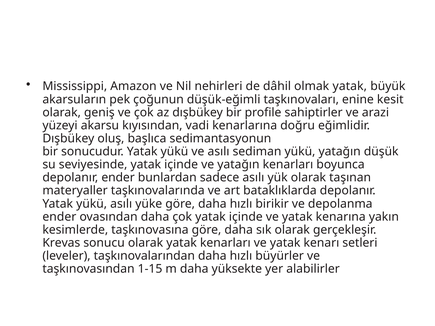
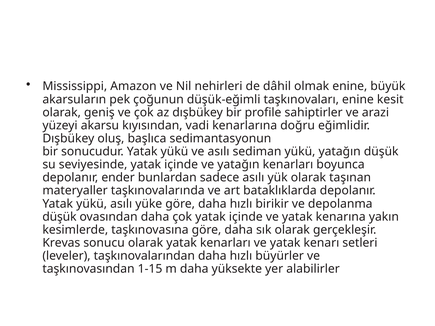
olmak yatak: yatak -> enine (350, 86)
ender: ender -> düşük (59, 217)
